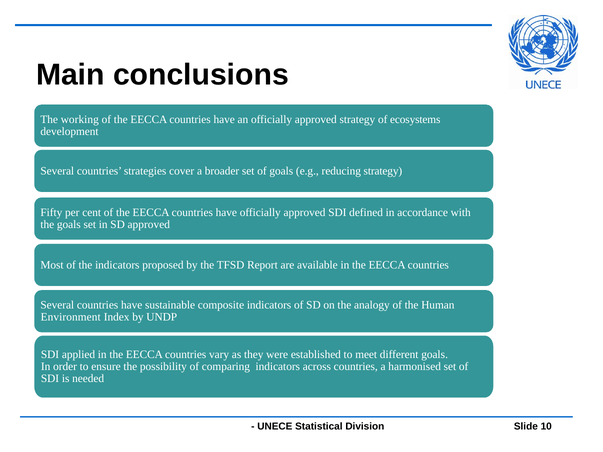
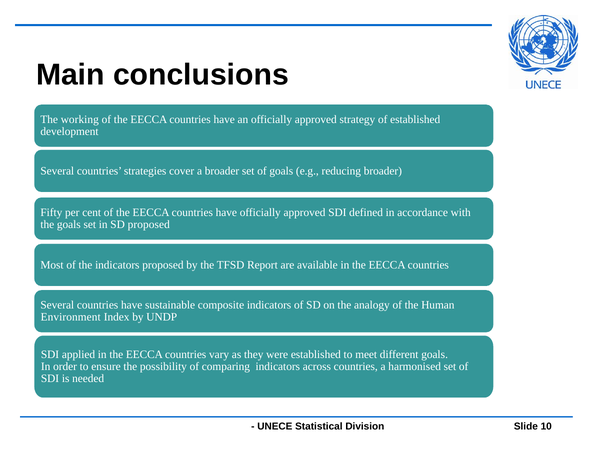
of ecosystems: ecosystems -> established (415, 120)
reducing strategy: strategy -> broader (383, 171)
SD approved: approved -> proposed (149, 225)
